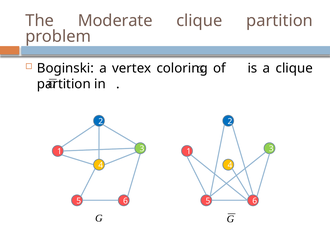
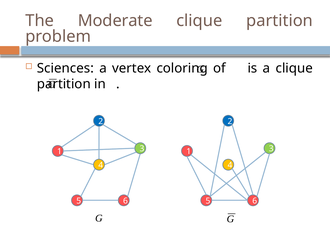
Boginski: Boginski -> Sciences (65, 68)
